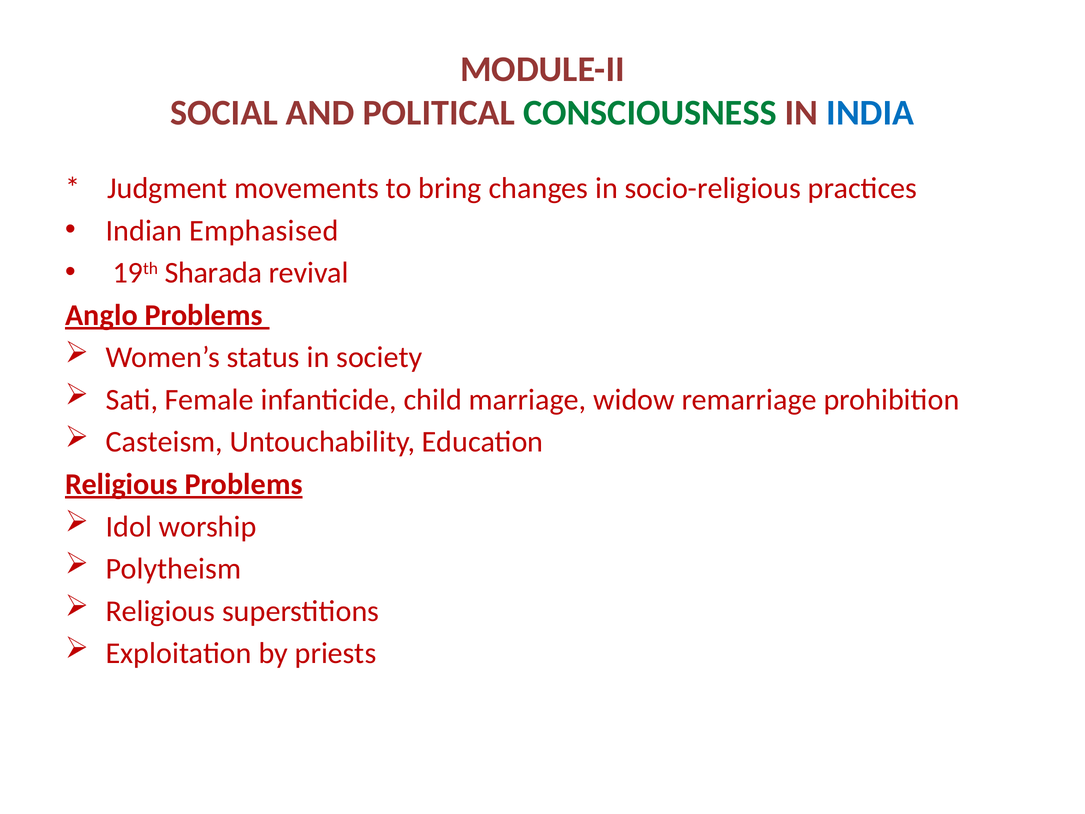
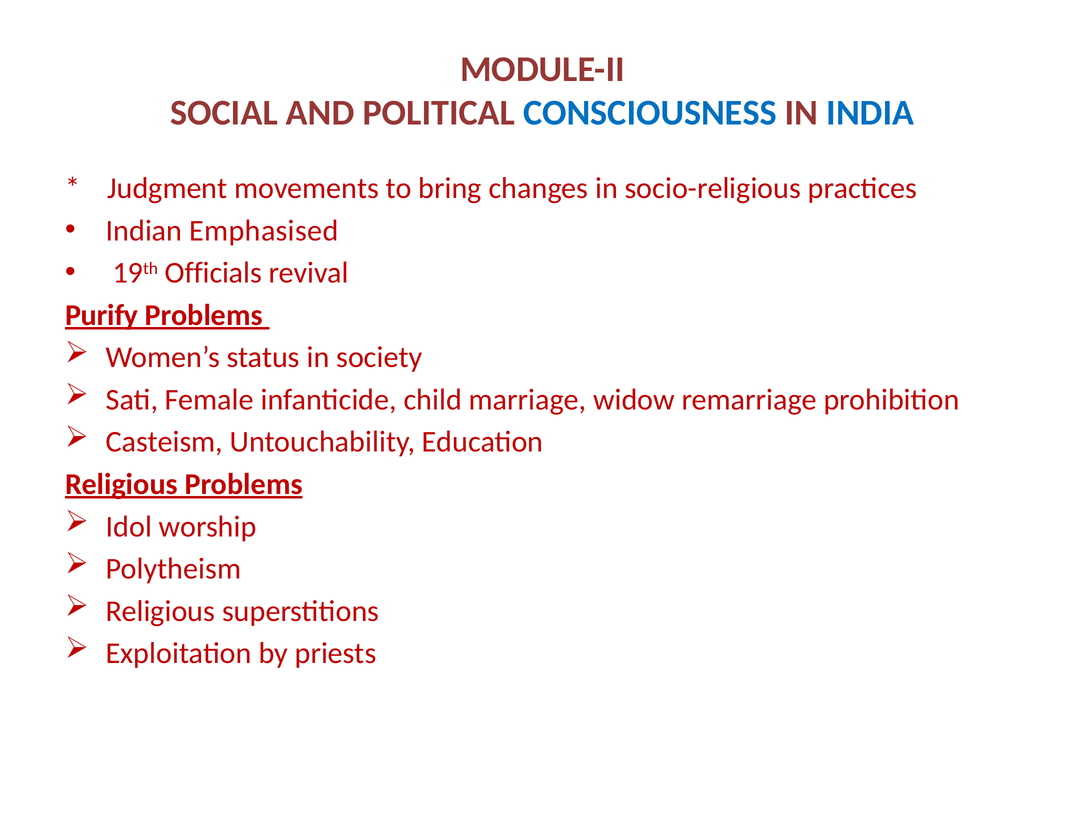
CONSCIOUSNESS colour: green -> blue (650, 113)
Sharada: Sharada -> Officials (213, 273)
Anglo: Anglo -> Purify (102, 315)
